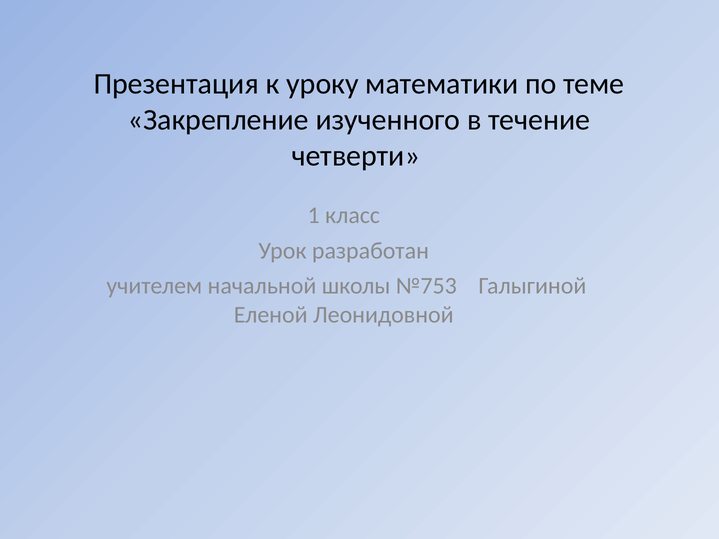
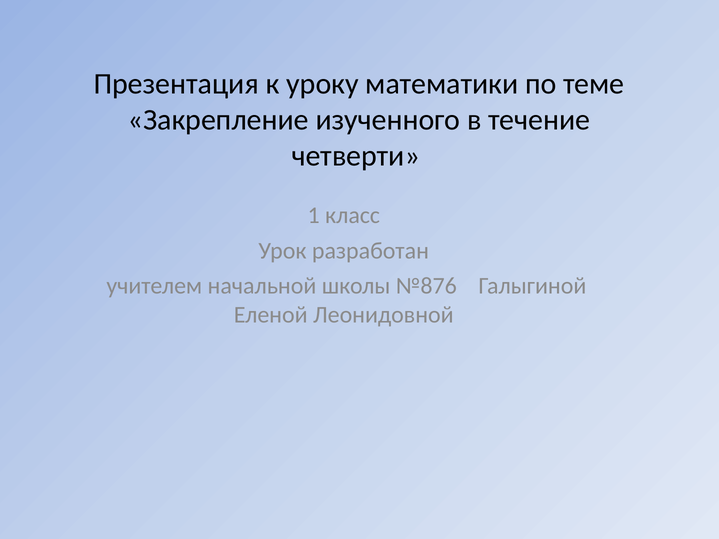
№753: №753 -> №876 (426, 286)
